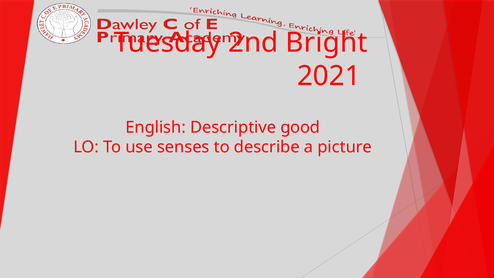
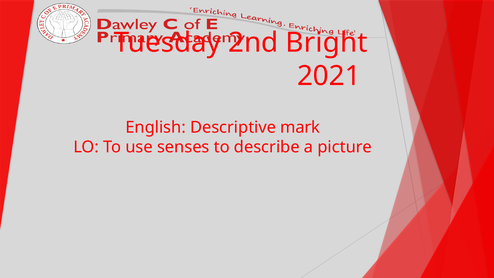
good: good -> mark (300, 127)
